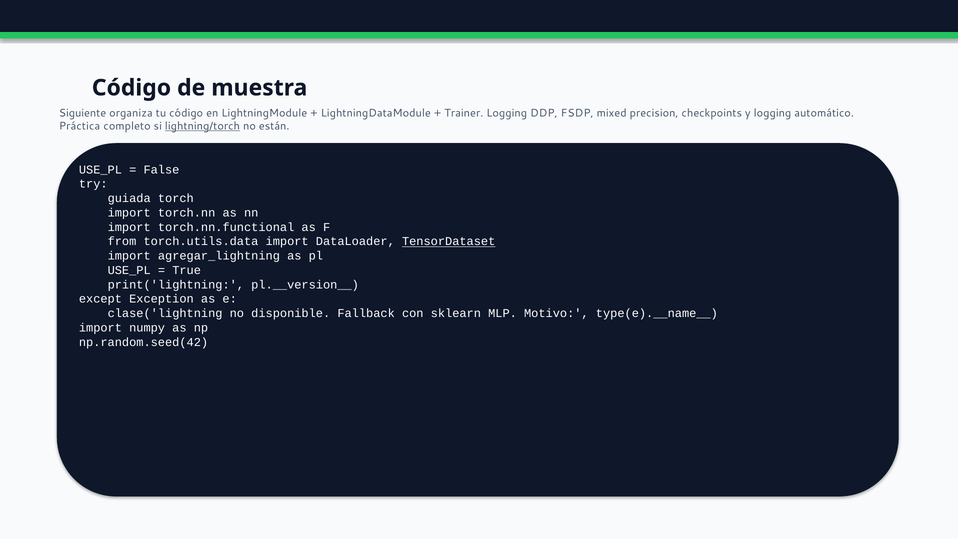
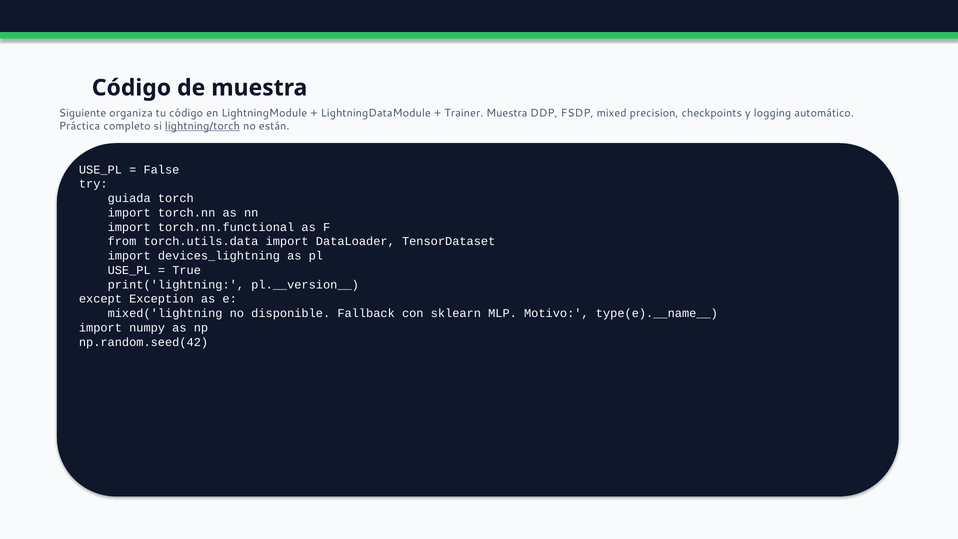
Trainer Logging: Logging -> Muestra (507, 113)
TensorDataset underline: present -> none (449, 241)
agregar_lightning: agregar_lightning -> devices_lightning (219, 256)
clase('lightning: clase('lightning -> mixed('lightning (165, 313)
